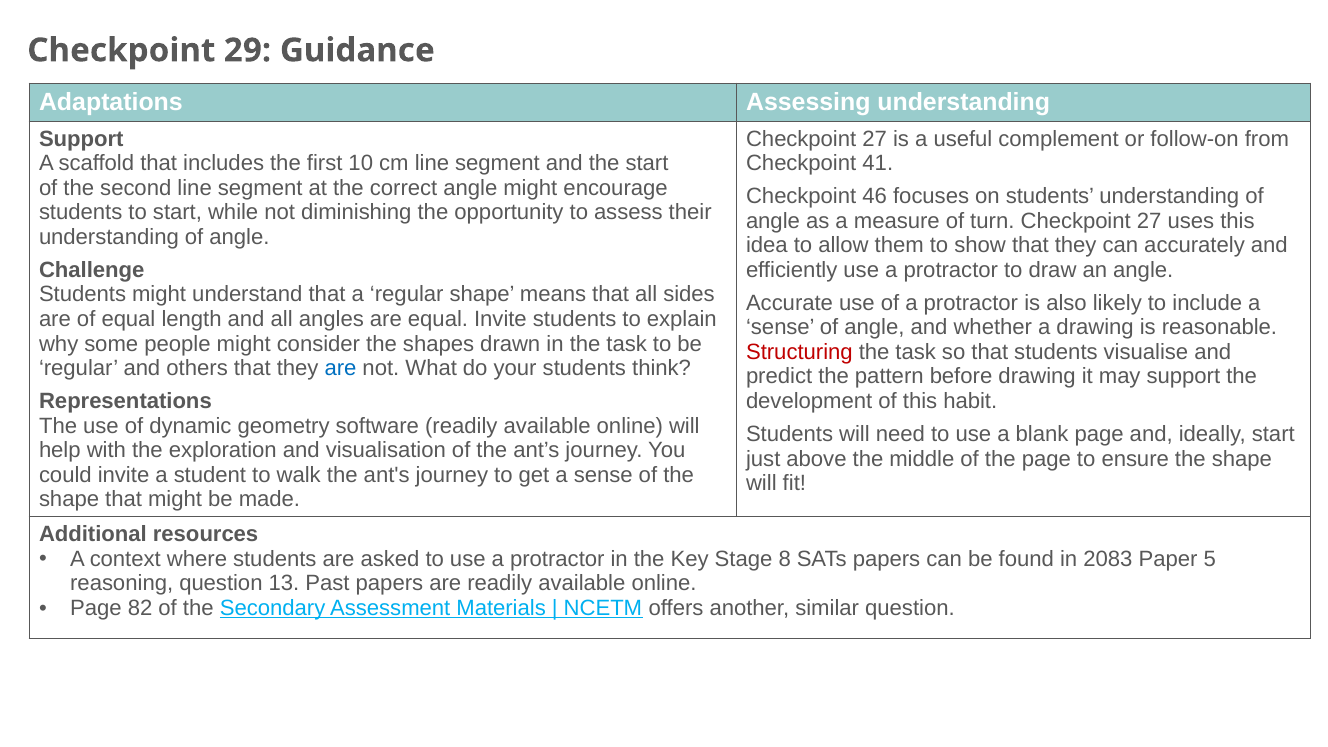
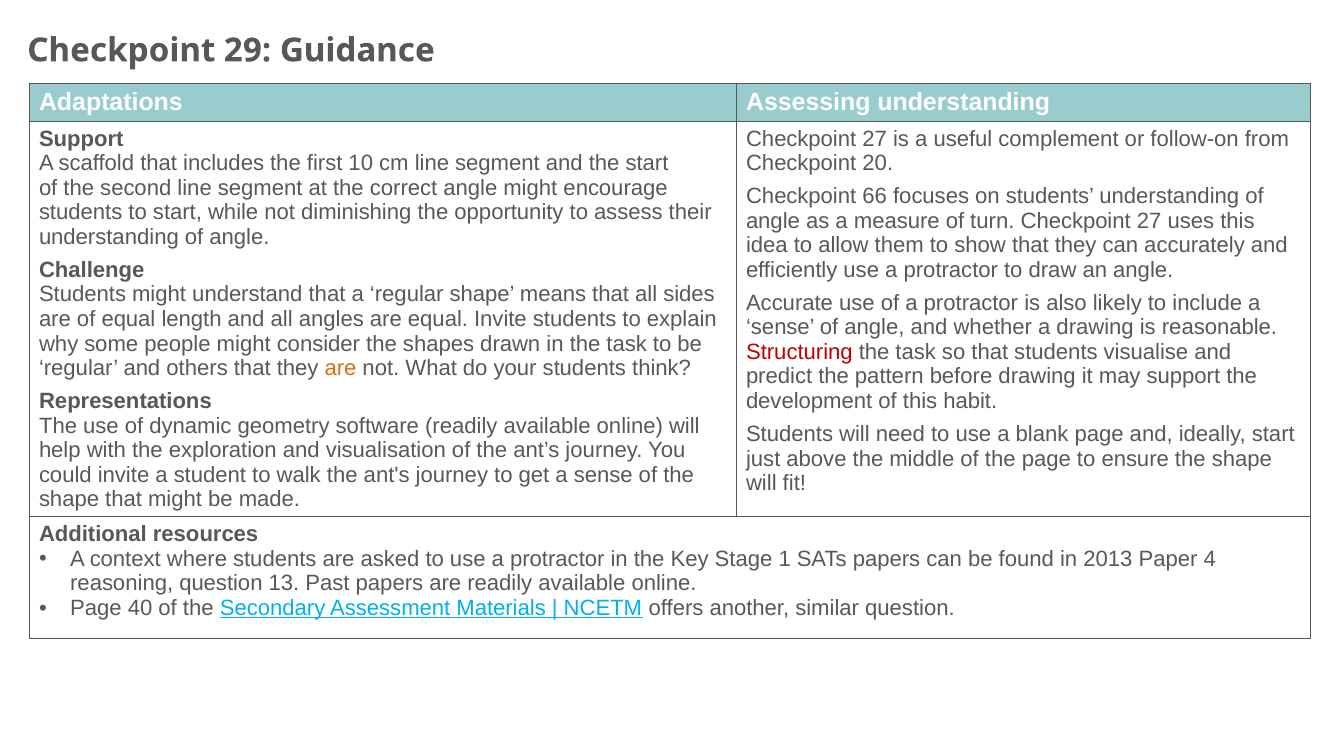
41: 41 -> 20 (878, 163)
46: 46 -> 66 (875, 196)
are colour: blue -> orange (340, 368)
8: 8 -> 1 (785, 559)
2083: 2083 -> 2013 (1108, 559)
5: 5 -> 4 (1210, 559)
82: 82 -> 40 (140, 608)
